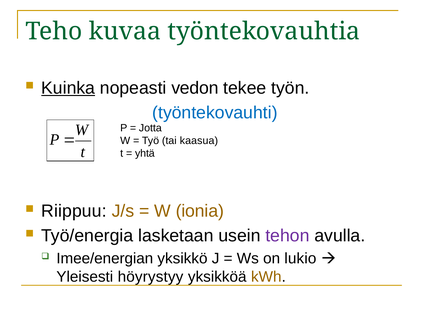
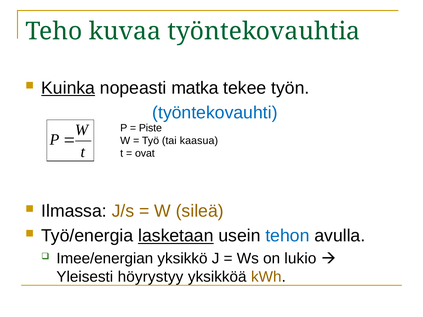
vedon: vedon -> matka (195, 88)
Jotta: Jotta -> Piste (150, 128)
yhtä: yhtä -> ovat (145, 154)
Riippuu: Riippuu -> Ilmassa (74, 211)
ionia: ionia -> sileä (200, 211)
lasketaan underline: none -> present (176, 236)
tehon colour: purple -> blue (287, 236)
